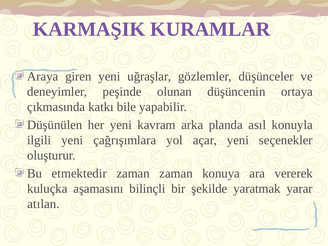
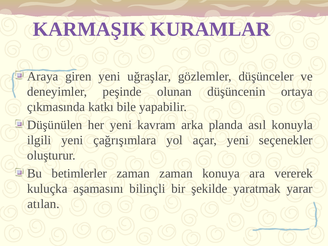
etmektedir: etmektedir -> betimlerler (79, 173)
